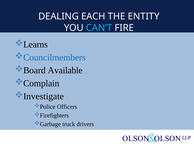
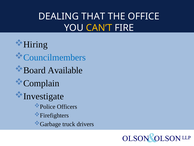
EACH: EACH -> THAT (93, 16)
ENTITY: ENTITY -> OFFICE (144, 16)
CAN’T colour: light blue -> yellow (99, 28)
Learns: Learns -> Hiring (35, 44)
